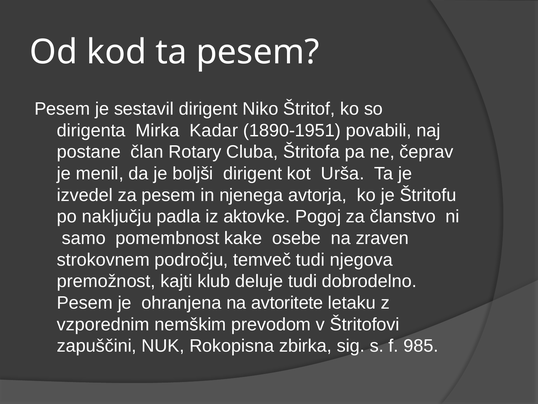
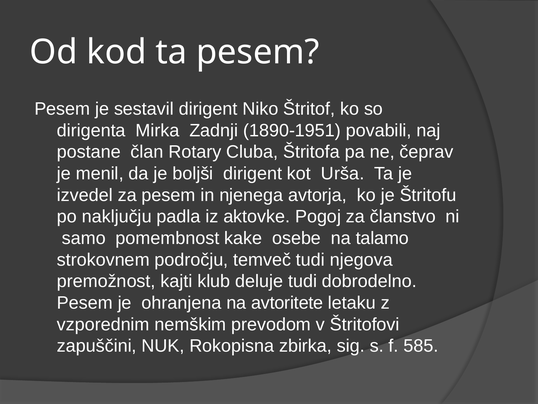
Kadar: Kadar -> Zadnji (214, 130)
zraven: zraven -> talamo (382, 238)
985: 985 -> 585 (421, 346)
